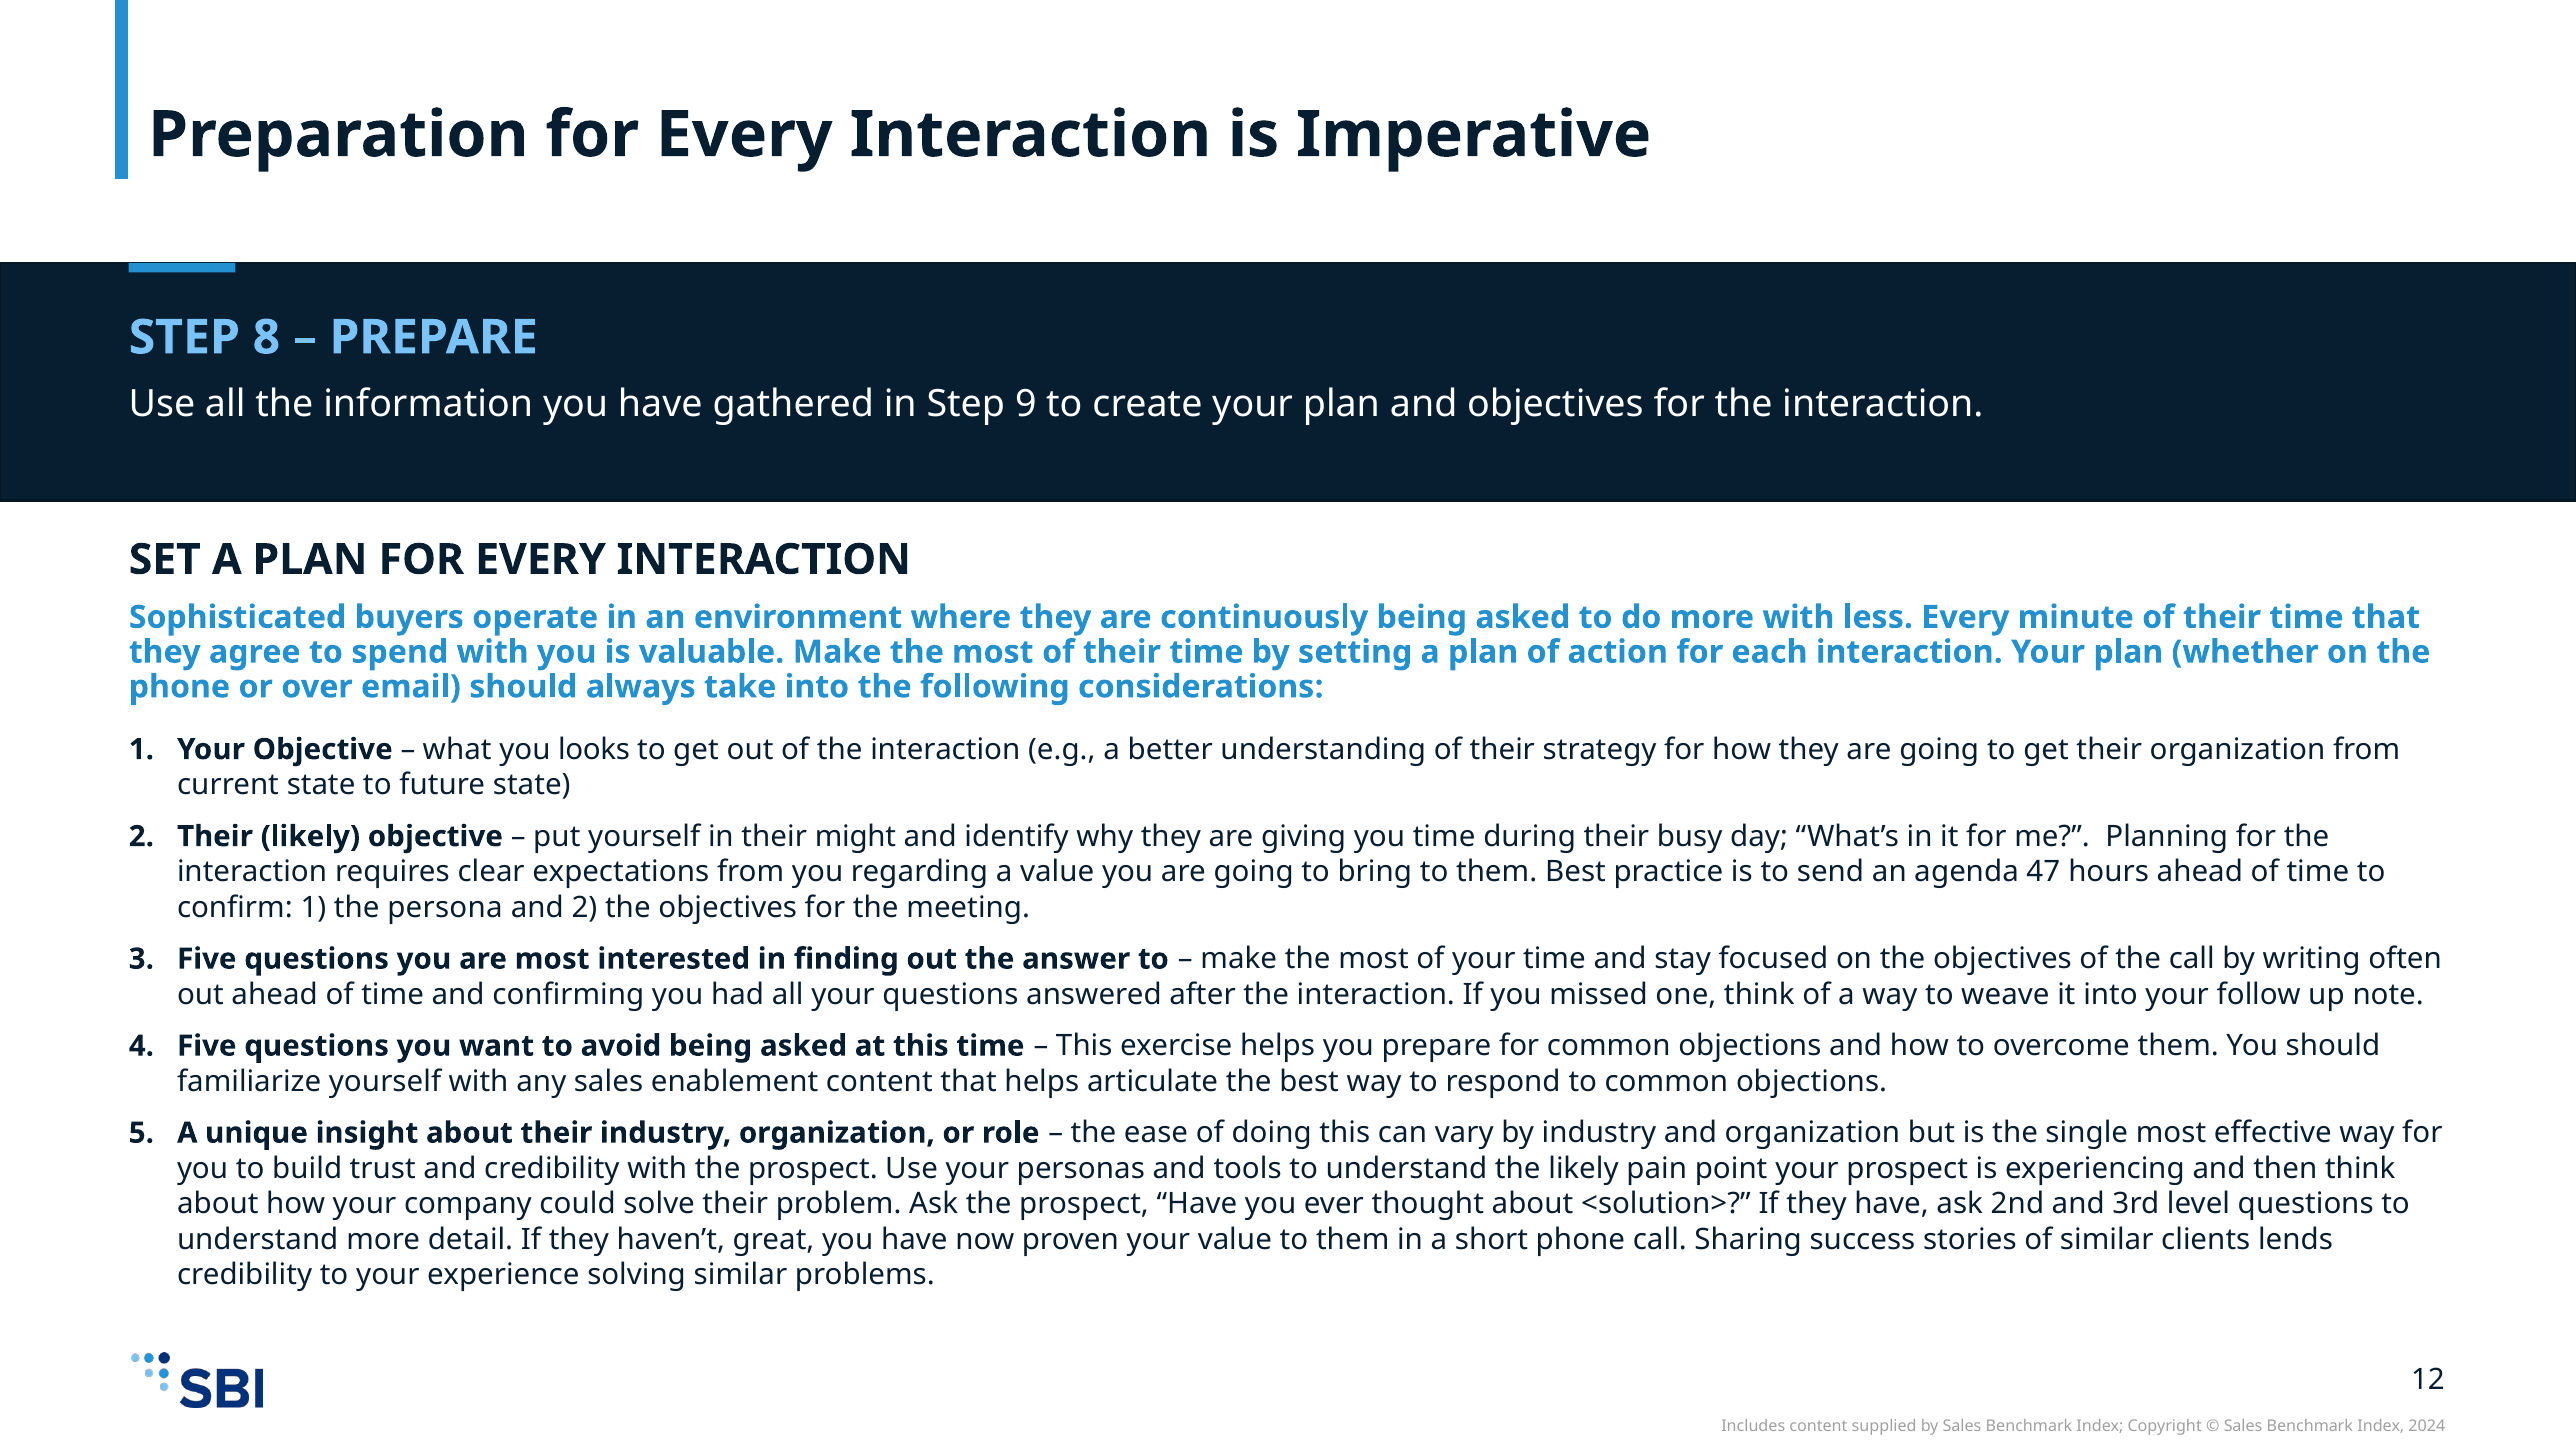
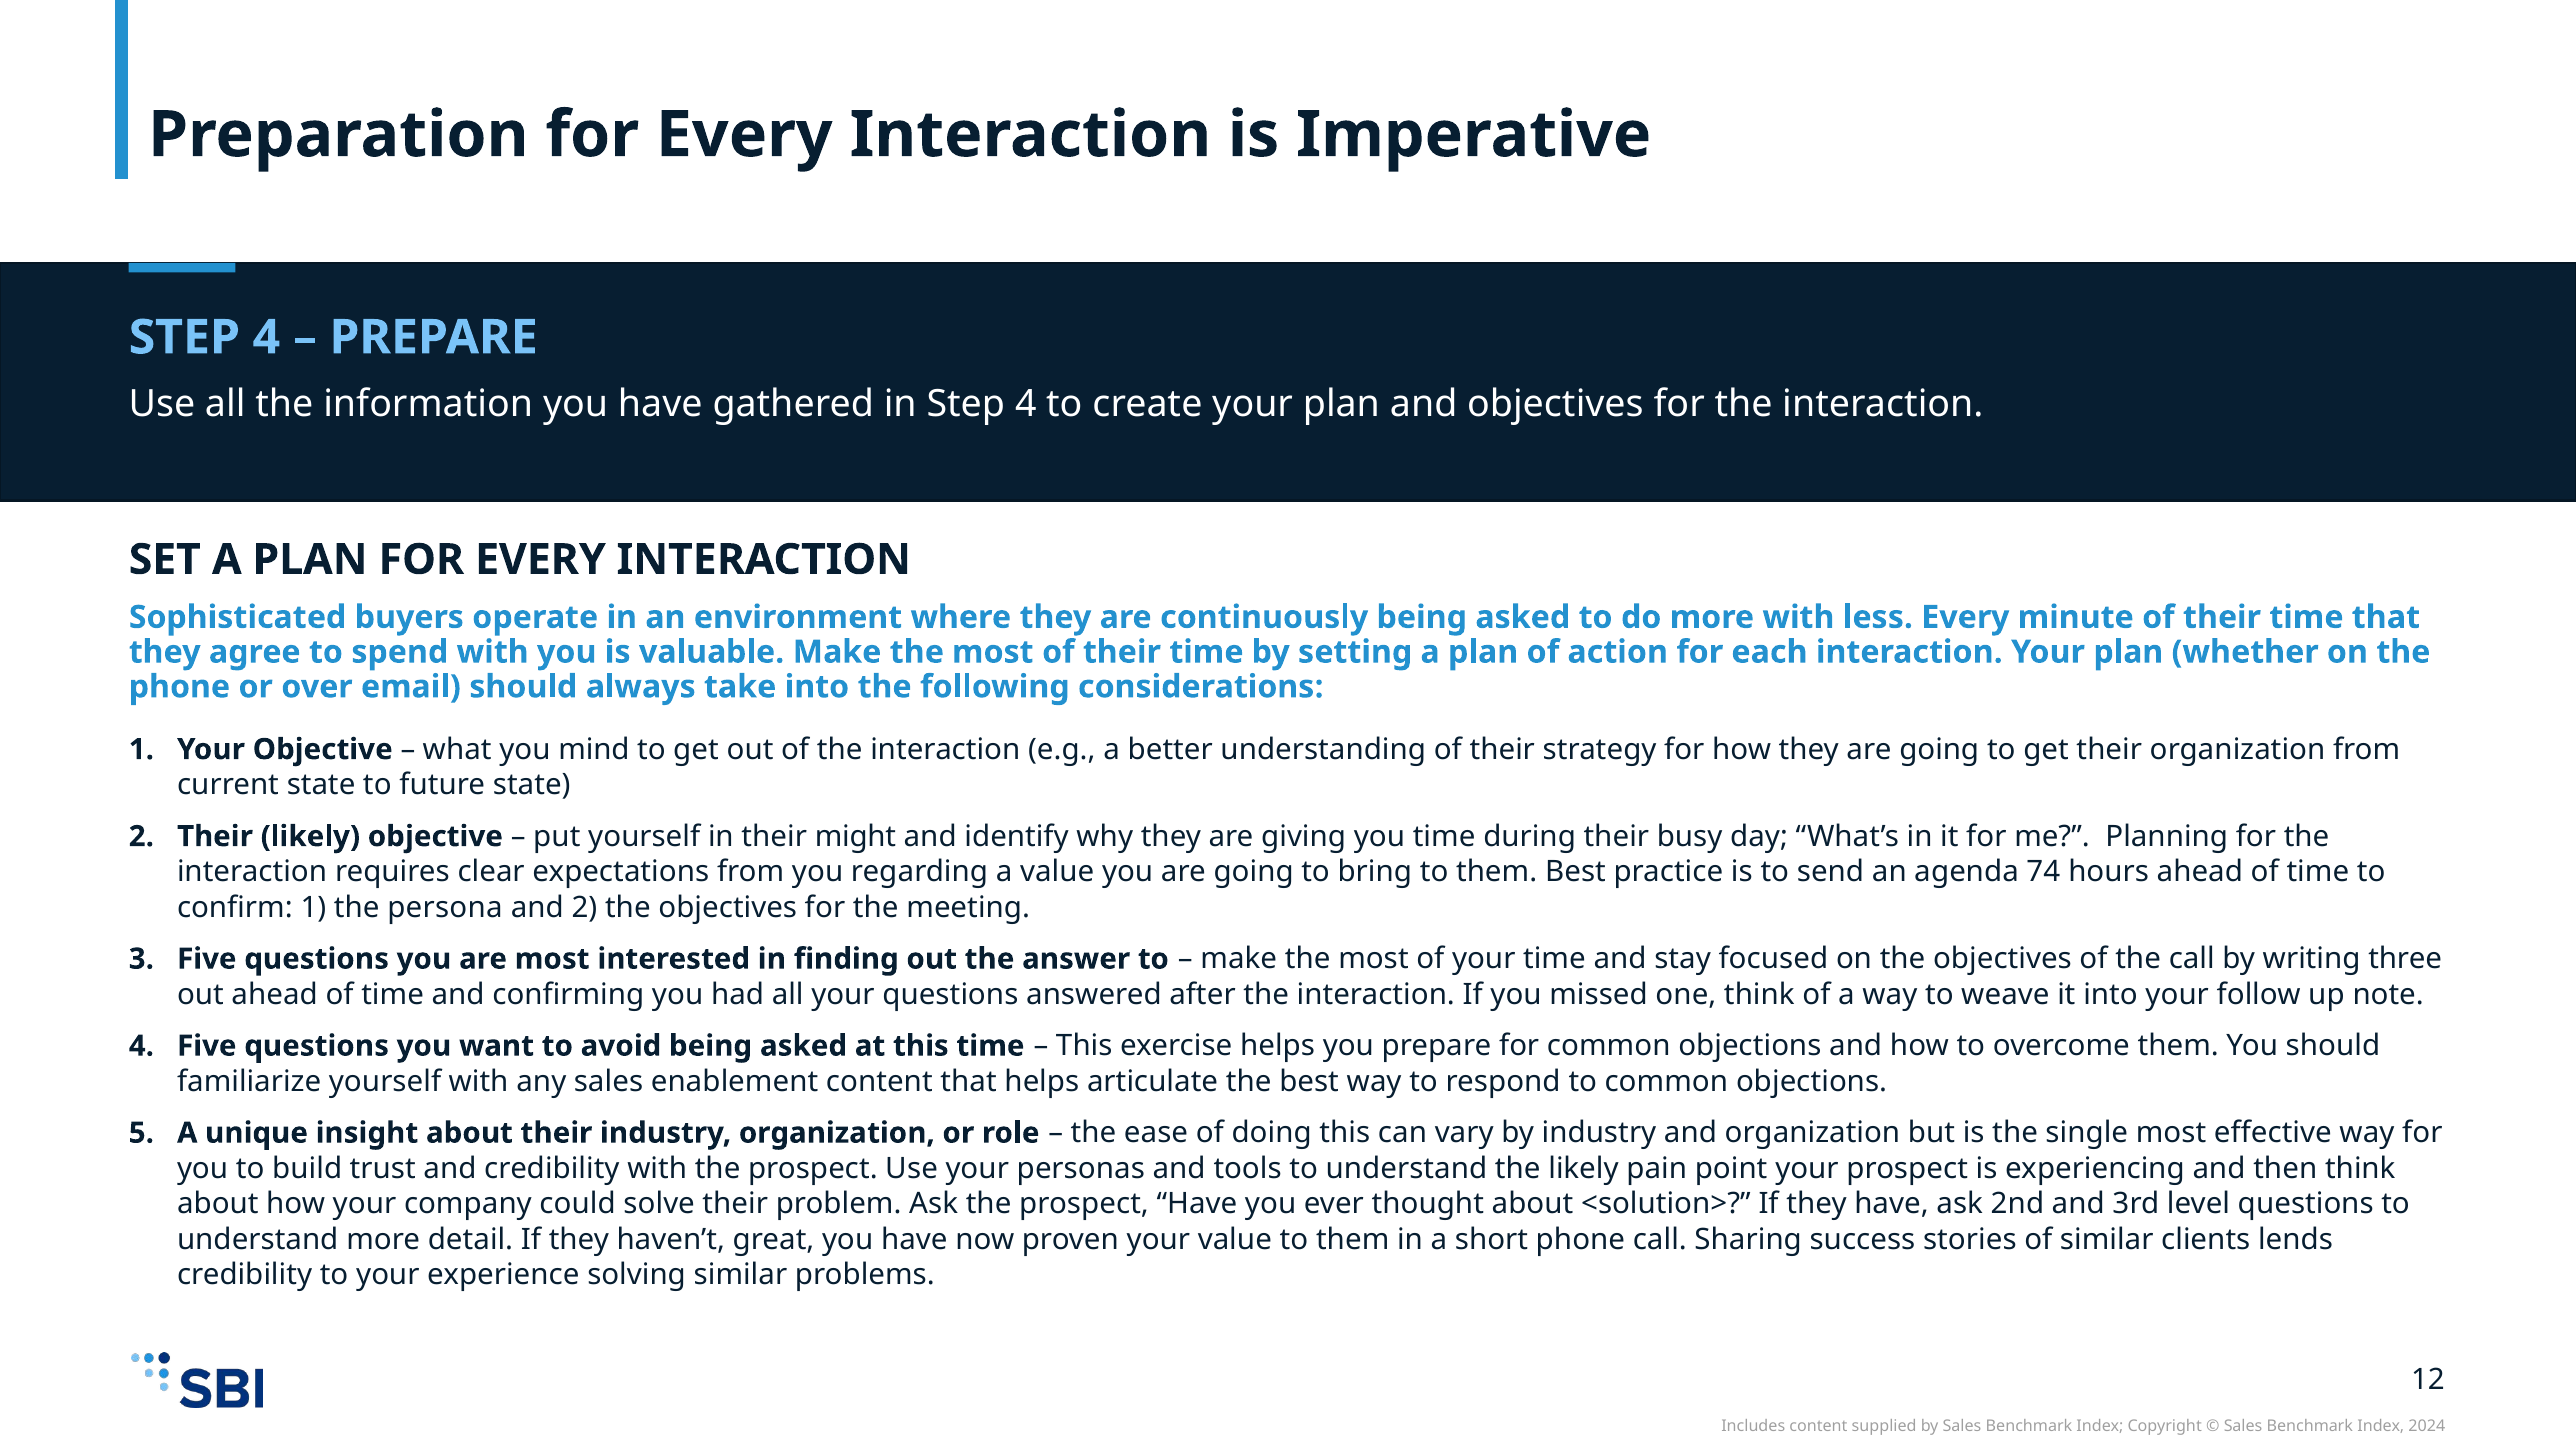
8: 8 -> 4 (266, 338)
in Step 9: 9 -> 4 (1026, 404)
looks: looks -> mind (594, 749)
47: 47 -> 74 (2043, 872)
often: often -> three (2405, 959)
